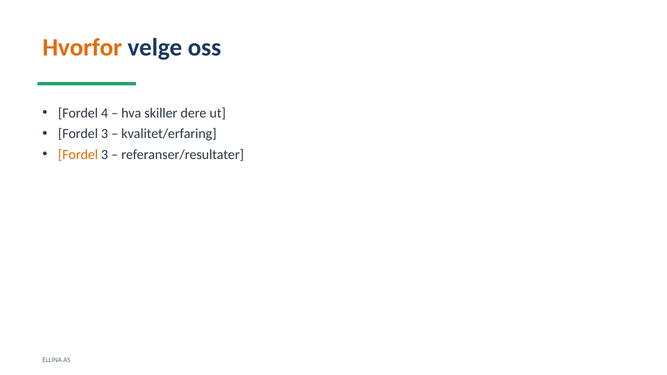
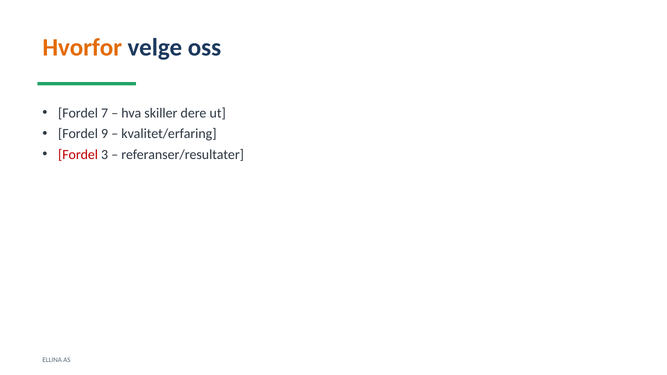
4: 4 -> 7 (105, 113)
3: 3 -> 9 (105, 134)
Fordel colour: orange -> red (78, 155)
